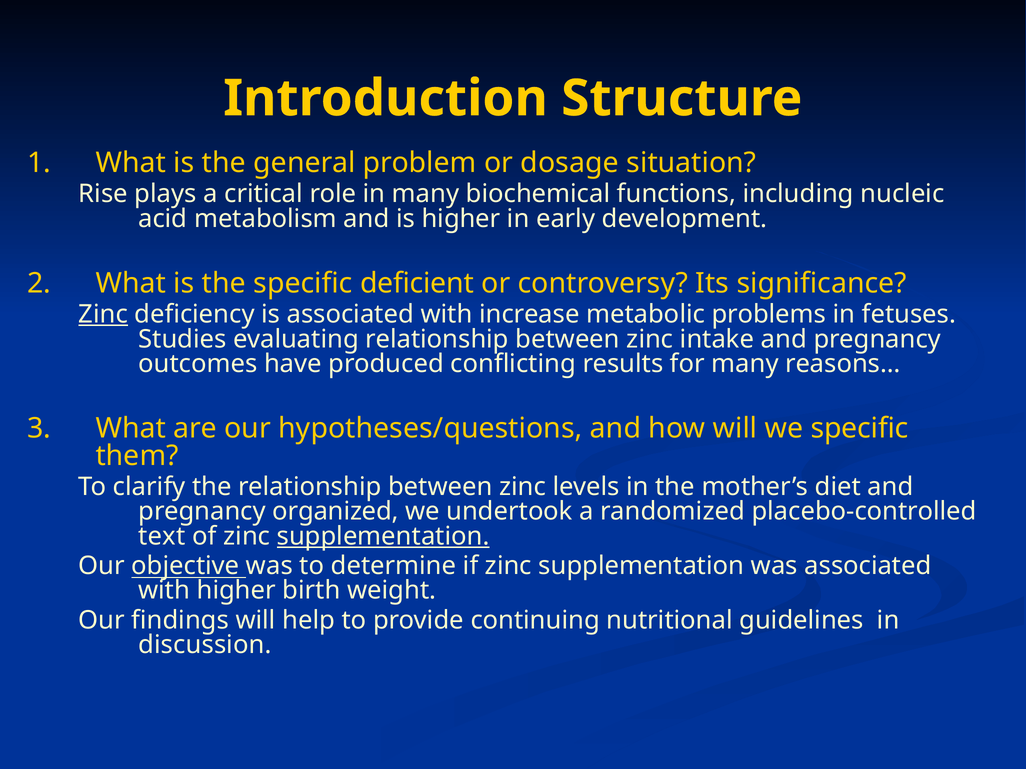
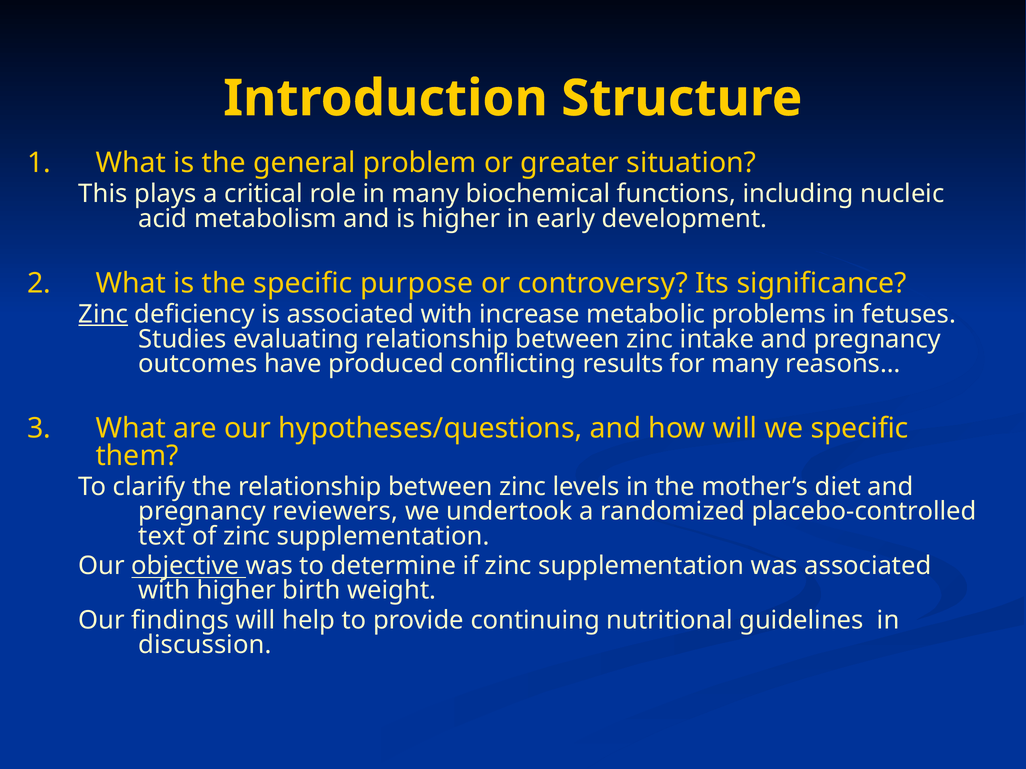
dosage: dosage -> greater (570, 163)
Rise: Rise -> This (103, 194)
deficient: deficient -> purpose (417, 283)
organized: organized -> reviewers (335, 512)
supplementation underline: present -> none (383, 536)
